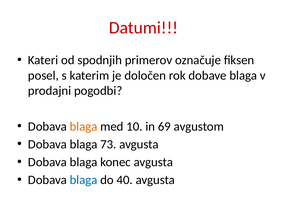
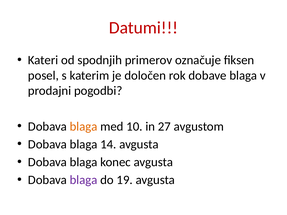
69: 69 -> 27 (164, 127)
73: 73 -> 14 (108, 144)
blaga colour: blue -> purple (84, 180)
40: 40 -> 19 (125, 180)
